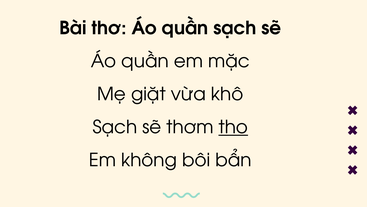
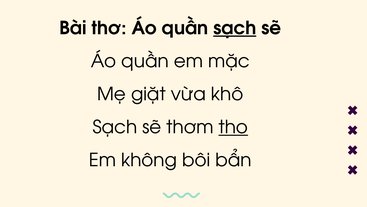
sạch underline: none -> present (235, 28)
